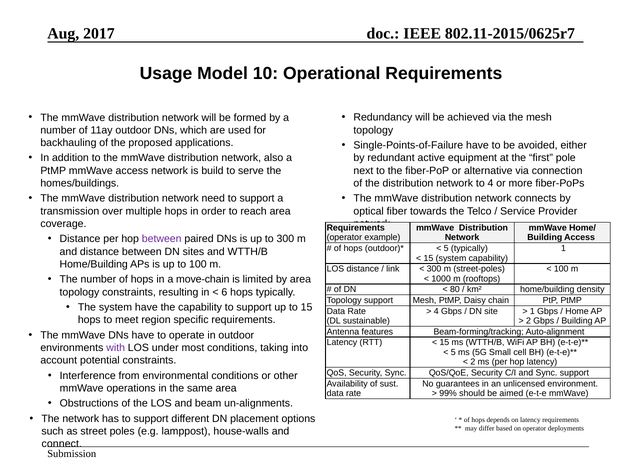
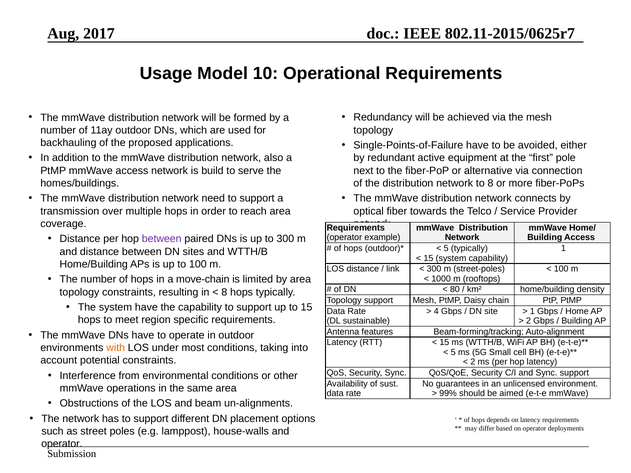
to 4: 4 -> 8 (491, 183)
6: 6 -> 8 (224, 292)
with colour: purple -> orange (116, 348)
connect: connect -> operator (62, 444)
